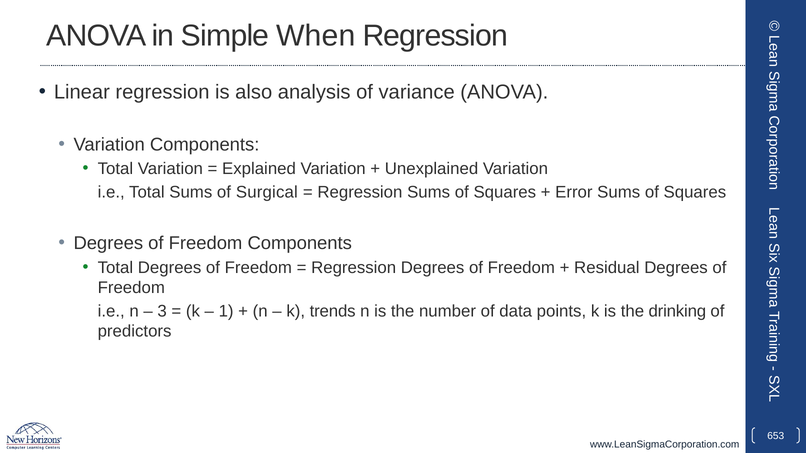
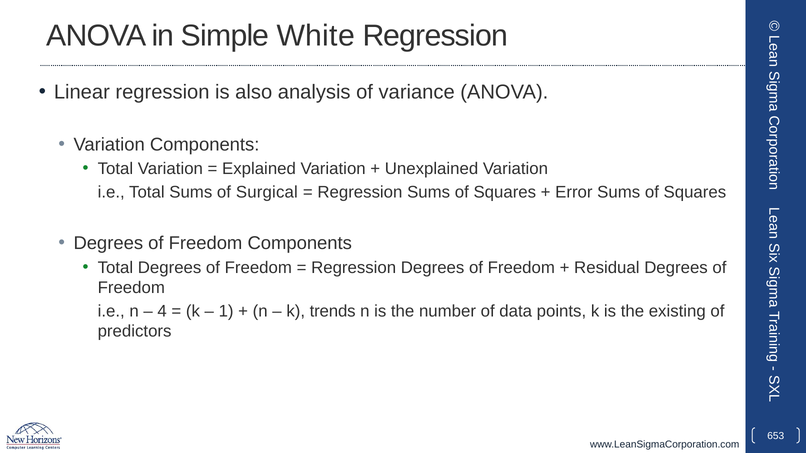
When: When -> White (316, 36)
3: 3 -> 4 (162, 311)
drinking: drinking -> existing (677, 311)
